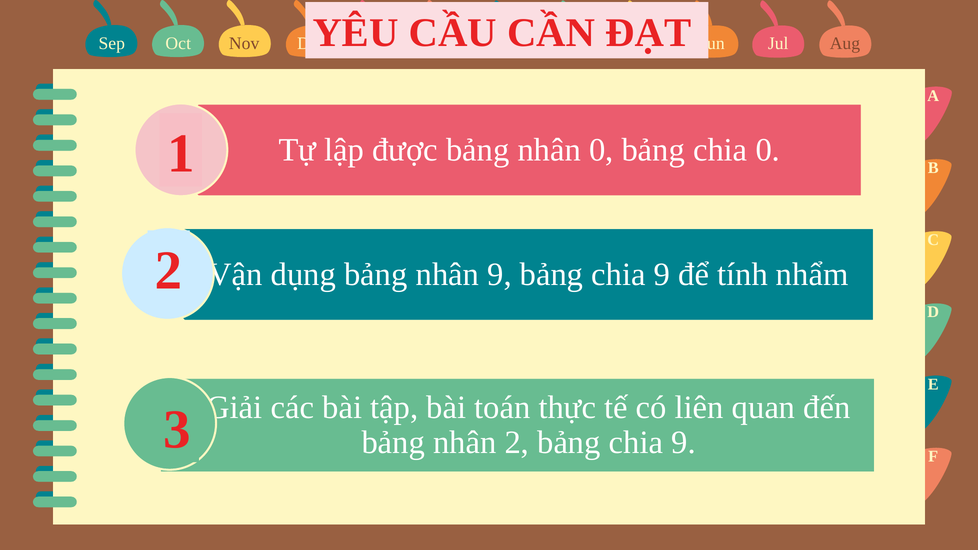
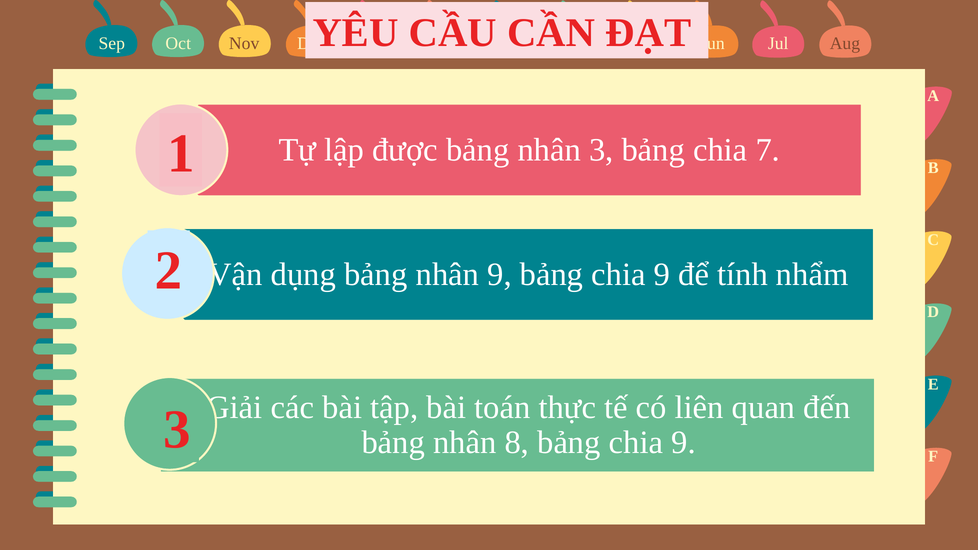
nhân 0: 0 -> 3 (601, 150)
chia 0: 0 -> 7 (768, 150)
nhân 2: 2 -> 8 (517, 443)
